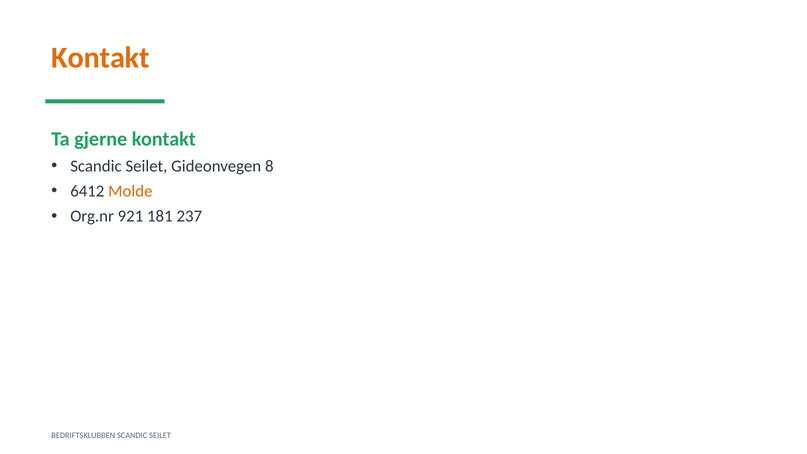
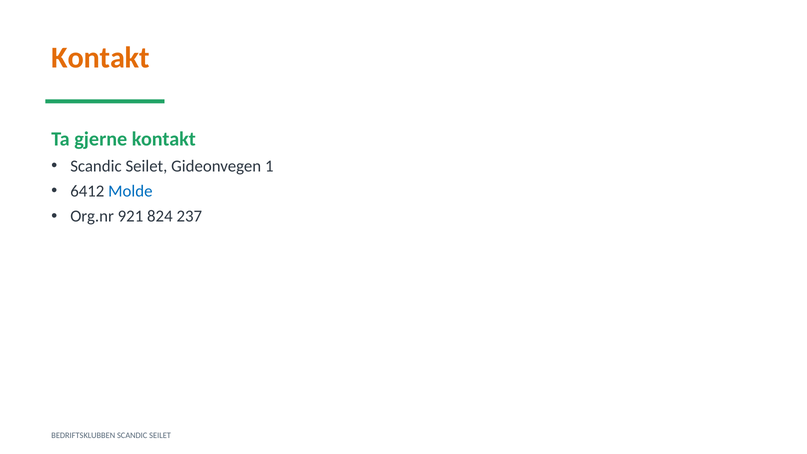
8: 8 -> 1 (269, 166)
Molde colour: orange -> blue (130, 191)
181: 181 -> 824 (160, 216)
